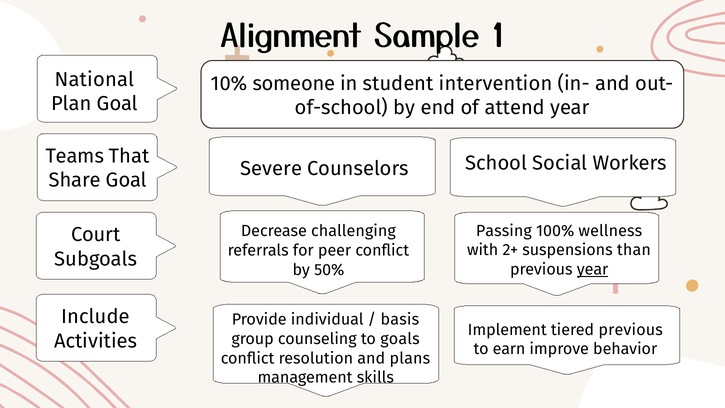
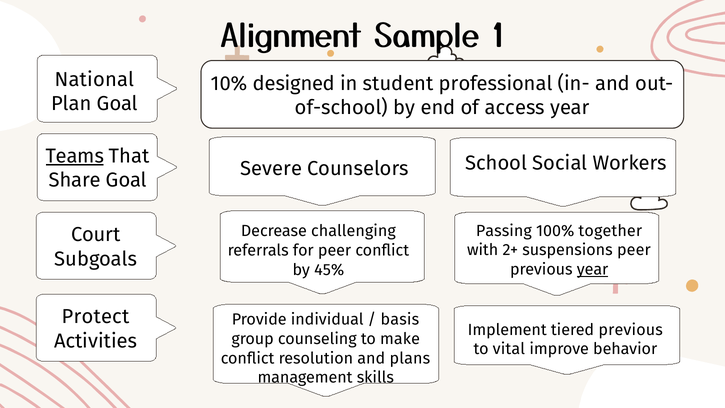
someone: someone -> designed (294, 84)
intervention: intervention -> professional (496, 84)
attend: attend -> access (515, 108)
Teams underline: none -> present (75, 156)
wellness: wellness -> together (610, 231)
suspensions than: than -> peer (634, 250)
50%: 50% -> 45% (329, 270)
Include: Include -> Protect (96, 317)
goals: goals -> make (400, 339)
earn: earn -> vital (509, 349)
